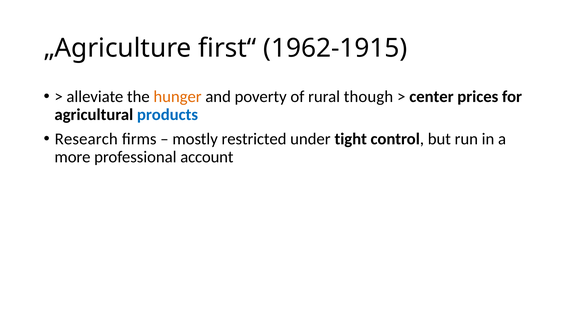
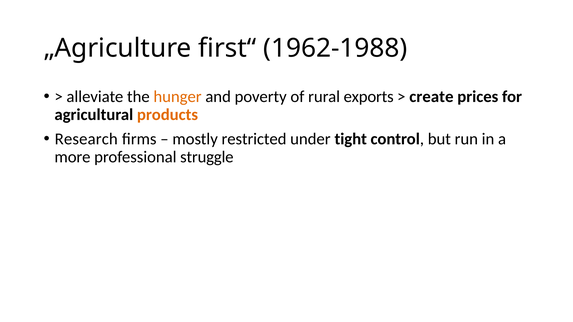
1962-1915: 1962-1915 -> 1962-1988 (335, 48)
though: though -> exports (369, 97)
center: center -> create (431, 97)
products colour: blue -> orange (168, 115)
account: account -> struggle (207, 157)
